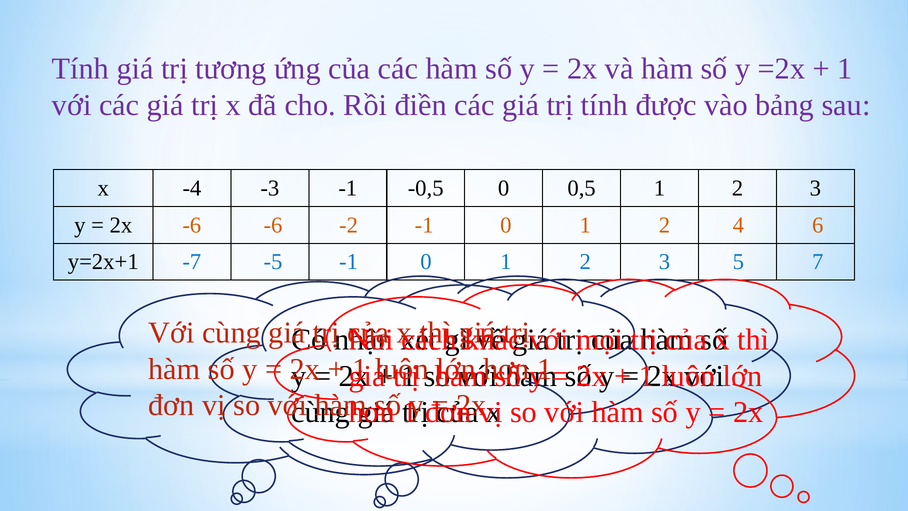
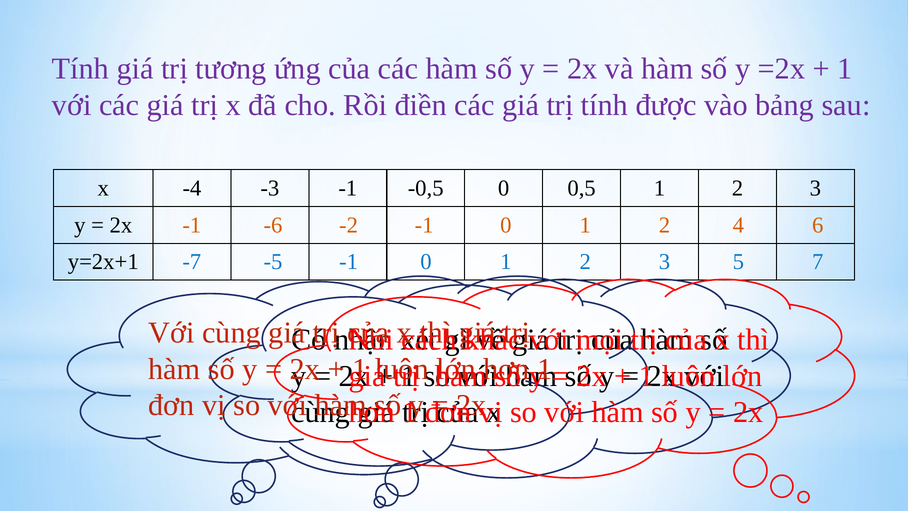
-6: -6 -> -1 (192, 225)
